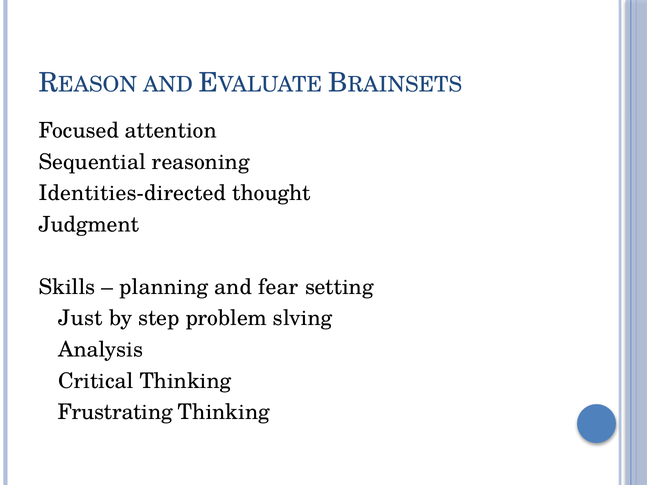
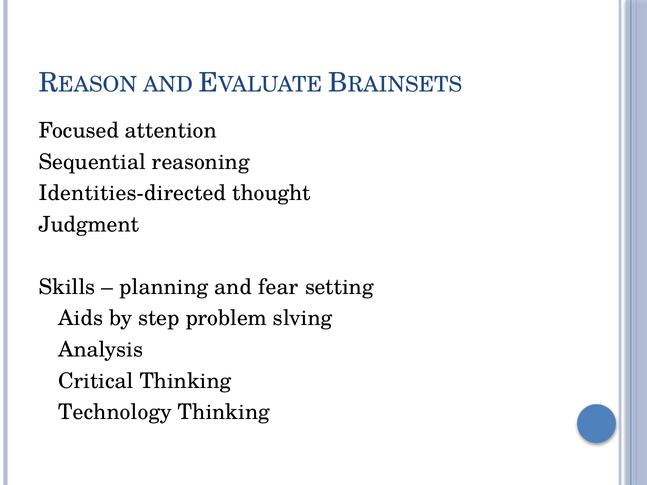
Just: Just -> Aids (81, 319)
Frustrating: Frustrating -> Technology (115, 412)
